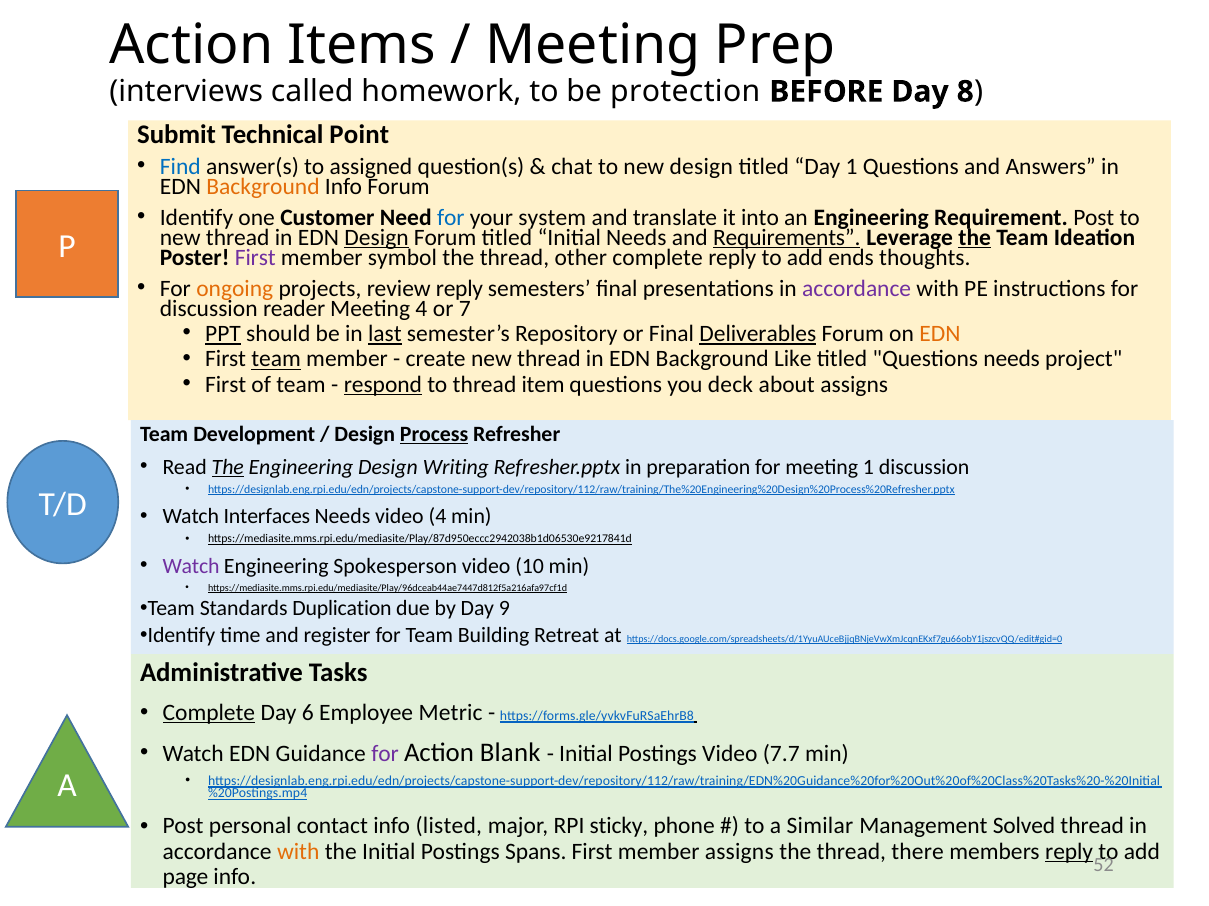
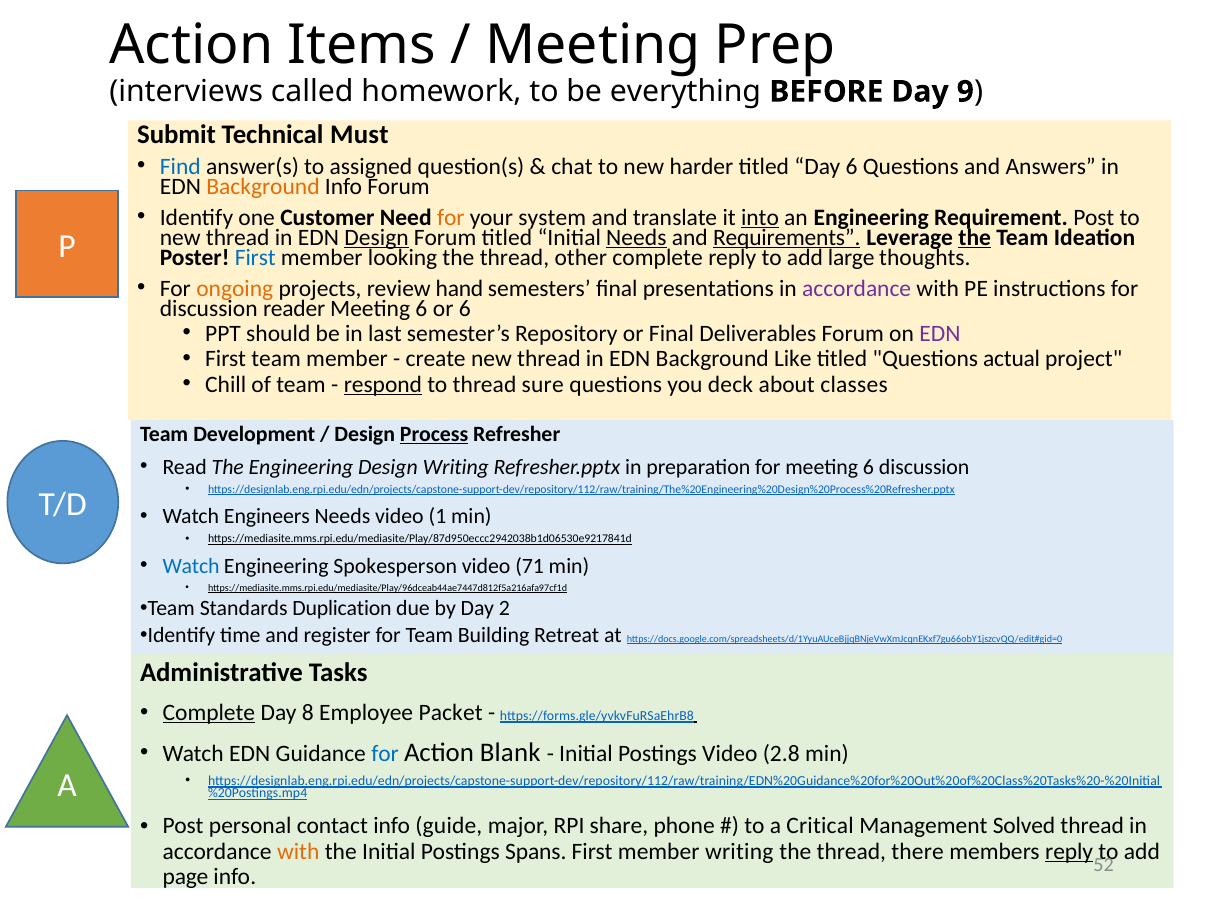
protection: protection -> everything (685, 92)
8: 8 -> 9 (965, 92)
Point: Point -> Must (359, 135)
new design: design -> harder (701, 167)
Day 1: 1 -> 6 (852, 167)
for colour: blue -> orange (451, 217)
into underline: none -> present (760, 217)
Needs underline: none -> present (636, 238)
First colour: purple -> blue (255, 258)
symbol: symbol -> looking (403, 258)
ends: ends -> large (851, 258)
review reply: reply -> hand (459, 288)
4: 4 -> 6 (421, 309)
or 7: 7 -> 6 (465, 309)
PPT underline: present -> none (223, 334)
last underline: present -> none (385, 334)
Deliverables underline: present -> none (758, 334)
EDN colour: orange -> purple (940, 334)
team underline: present -> none (276, 359)
Questions needs: needs -> actual (1012, 359)
First: First -> Chill (226, 385)
item: item -> sure (543, 385)
about assigns: assigns -> classes (854, 385)
The underline: present -> none (228, 467)
for meeting 1: 1 -> 6 (868, 467)
Interfaces: Interfaces -> Engineers (267, 517)
video 4: 4 -> 1 (437, 517)
Watch colour: purple -> blue (191, 567)
10: 10 -> 71 (530, 567)
9: 9 -> 2 (505, 609)
6: 6 -> 8 (308, 713)
Metric: Metric -> Packet (451, 713)
for colour: purple -> blue (385, 754)
7.7: 7.7 -> 2.8 (781, 754)
listed: listed -> guide (449, 827)
sticky: sticky -> share (619, 827)
Similar: Similar -> Critical (820, 827)
member assigns: assigns -> writing (739, 852)
